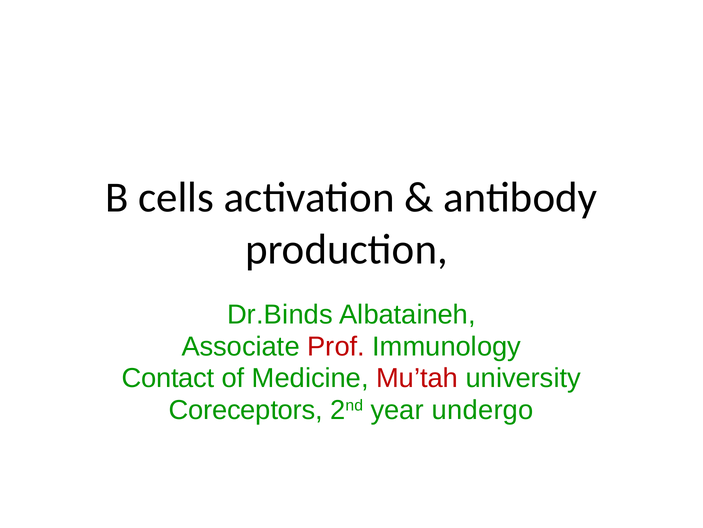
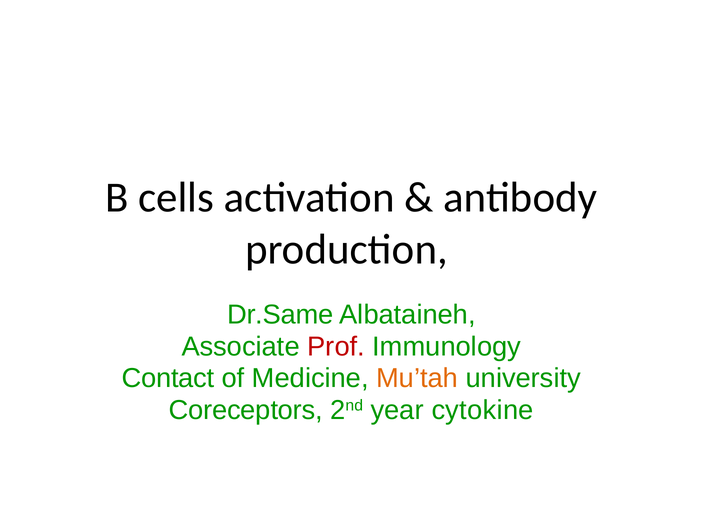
Dr.Binds: Dr.Binds -> Dr.Same (280, 314)
Mu’tah colour: red -> orange (417, 378)
undergo: undergo -> cytokine (483, 410)
